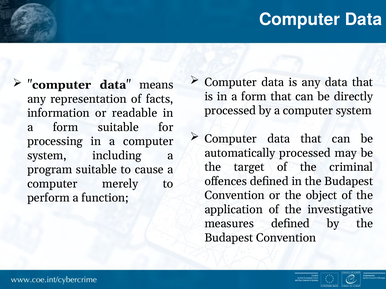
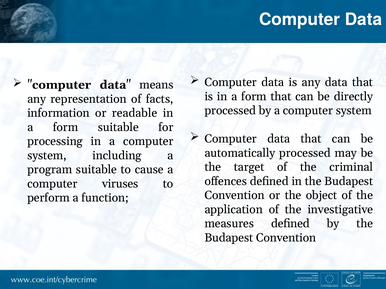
merely: merely -> viruses (120, 184)
